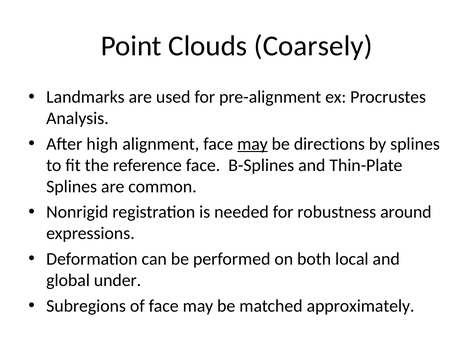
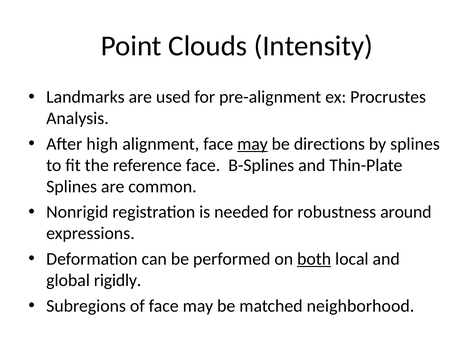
Coarsely: Coarsely -> Intensity (313, 46)
both underline: none -> present (314, 259)
under: under -> rigidly (118, 281)
approximately: approximately -> neighborhood (361, 306)
